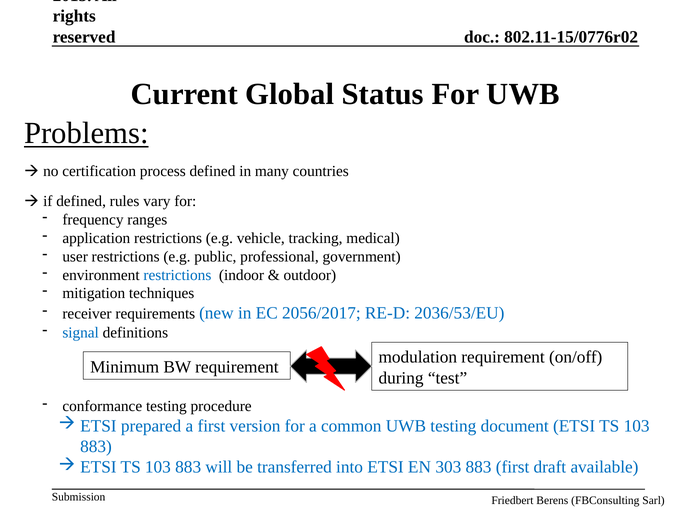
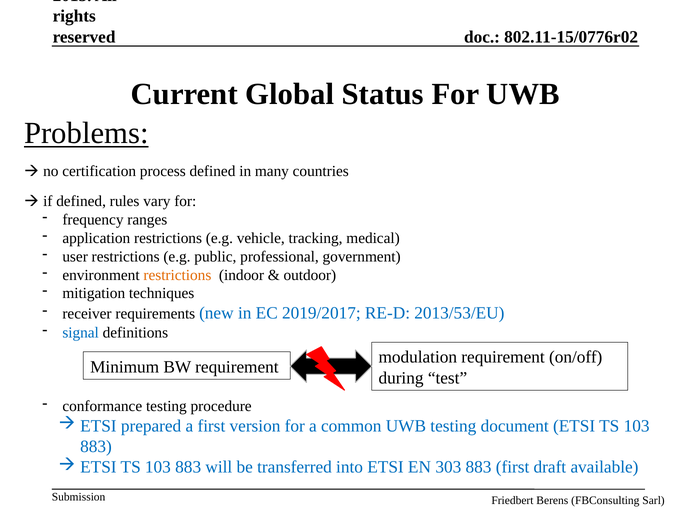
restrictions colour: blue -> orange (177, 275)
2056/2017: 2056/2017 -> 2019/2017 (321, 313)
2036/53/EU: 2036/53/EU -> 2013/53/EU (459, 313)
